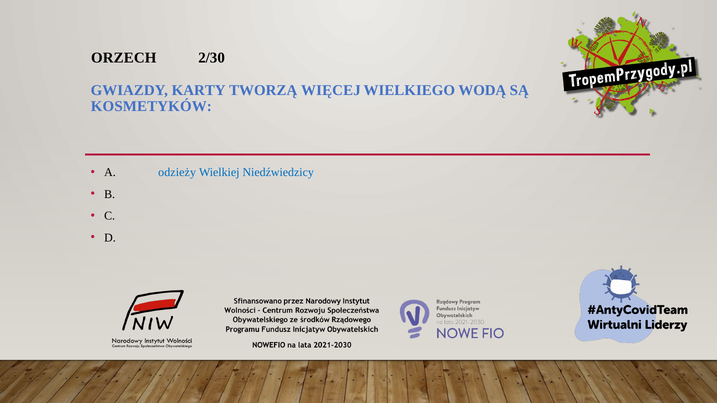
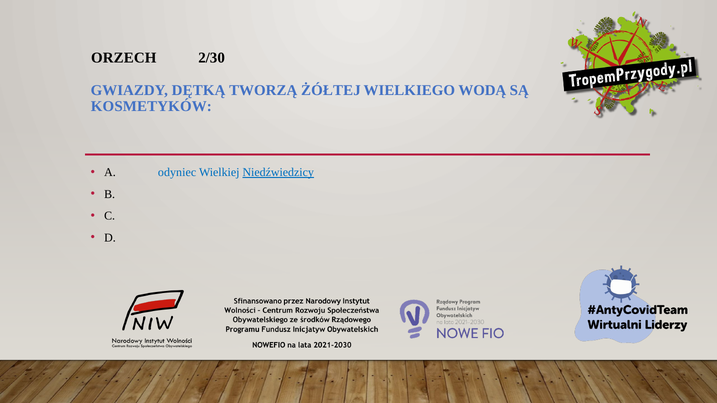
KARTY: KARTY -> DĘTKĄ (199, 90)
WIĘCEJ: WIĘCEJ -> ŻÓŁTEJ (331, 90)
odzieży: odzieży -> odyniec (177, 172)
Niedźwiedzicy underline: none -> present (278, 172)
